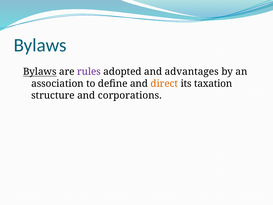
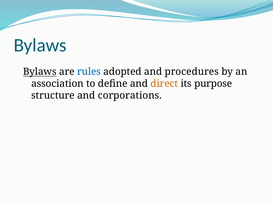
rules colour: purple -> blue (89, 72)
advantages: advantages -> procedures (192, 72)
taxation: taxation -> purpose (213, 83)
